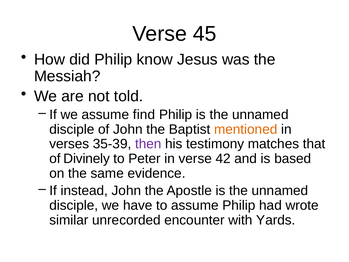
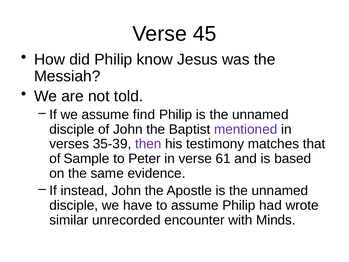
mentioned colour: orange -> purple (246, 129)
Divinely: Divinely -> Sample (87, 159)
42: 42 -> 61 (223, 159)
Yards: Yards -> Minds (276, 220)
